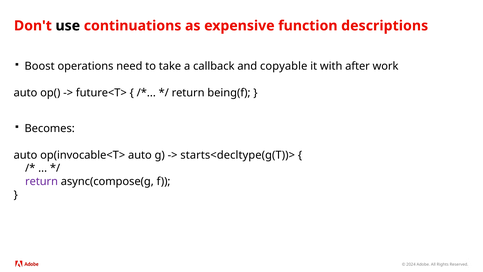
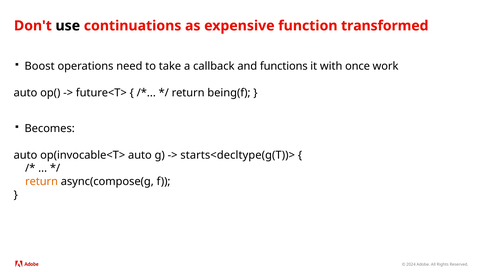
descriptions: descriptions -> transformed (385, 26)
copyable: copyable -> functions (284, 66)
after: after -> once (358, 66)
return colour: purple -> orange (42, 182)
